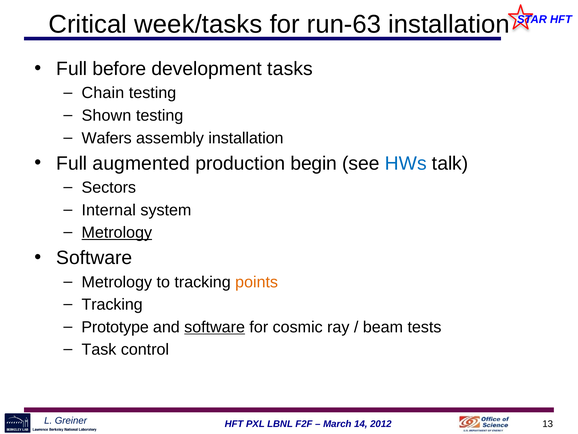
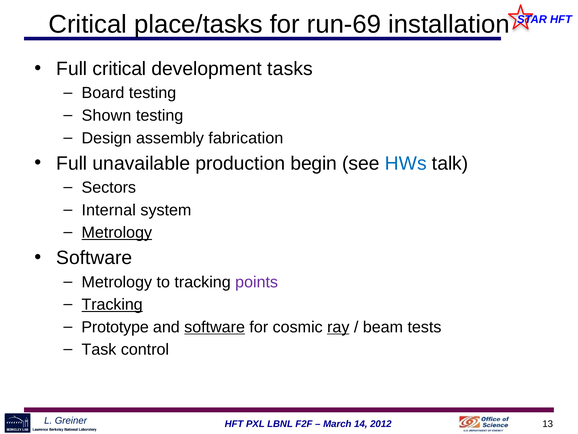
week/tasks: week/tasks -> place/tasks (198, 24)
run-63: run-63 -> run-69 (344, 24)
Full before: before -> critical (119, 69)
Chain: Chain -> Board (103, 93)
Wafers: Wafers -> Design (107, 138)
assembly installation: installation -> fabrication (246, 138)
augmented: augmented -> unavailable (141, 163)
points colour: orange -> purple (257, 282)
Tracking underline: none -> present (112, 304)
ray underline: none -> present (338, 327)
